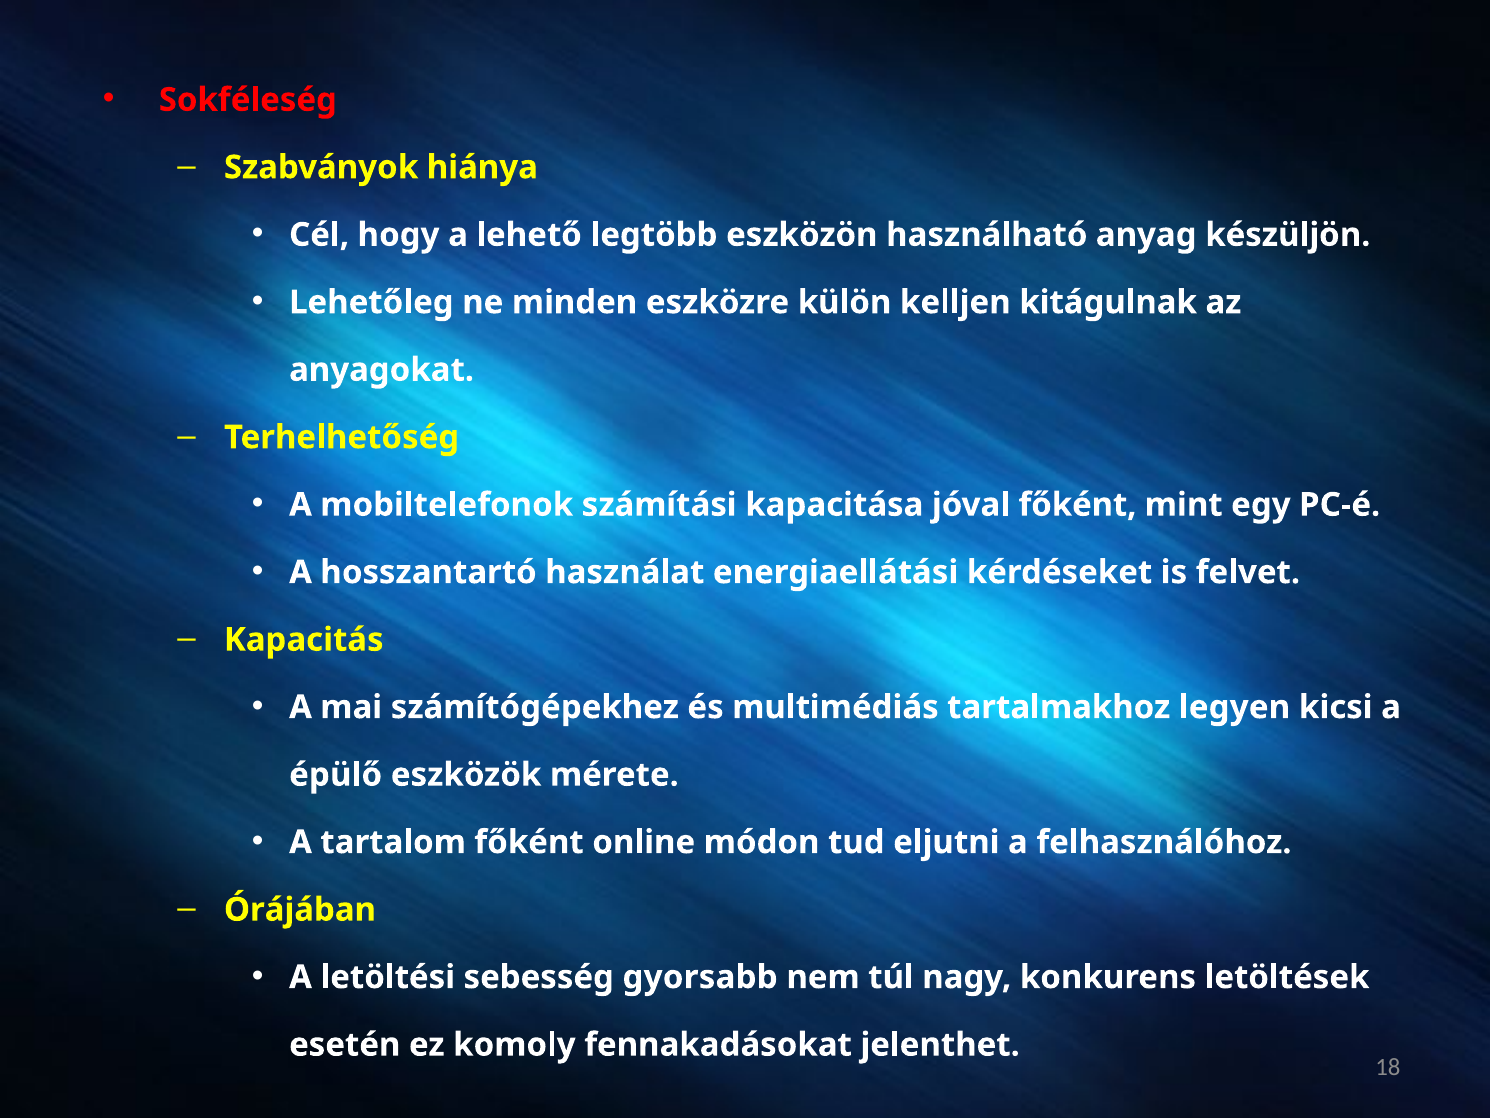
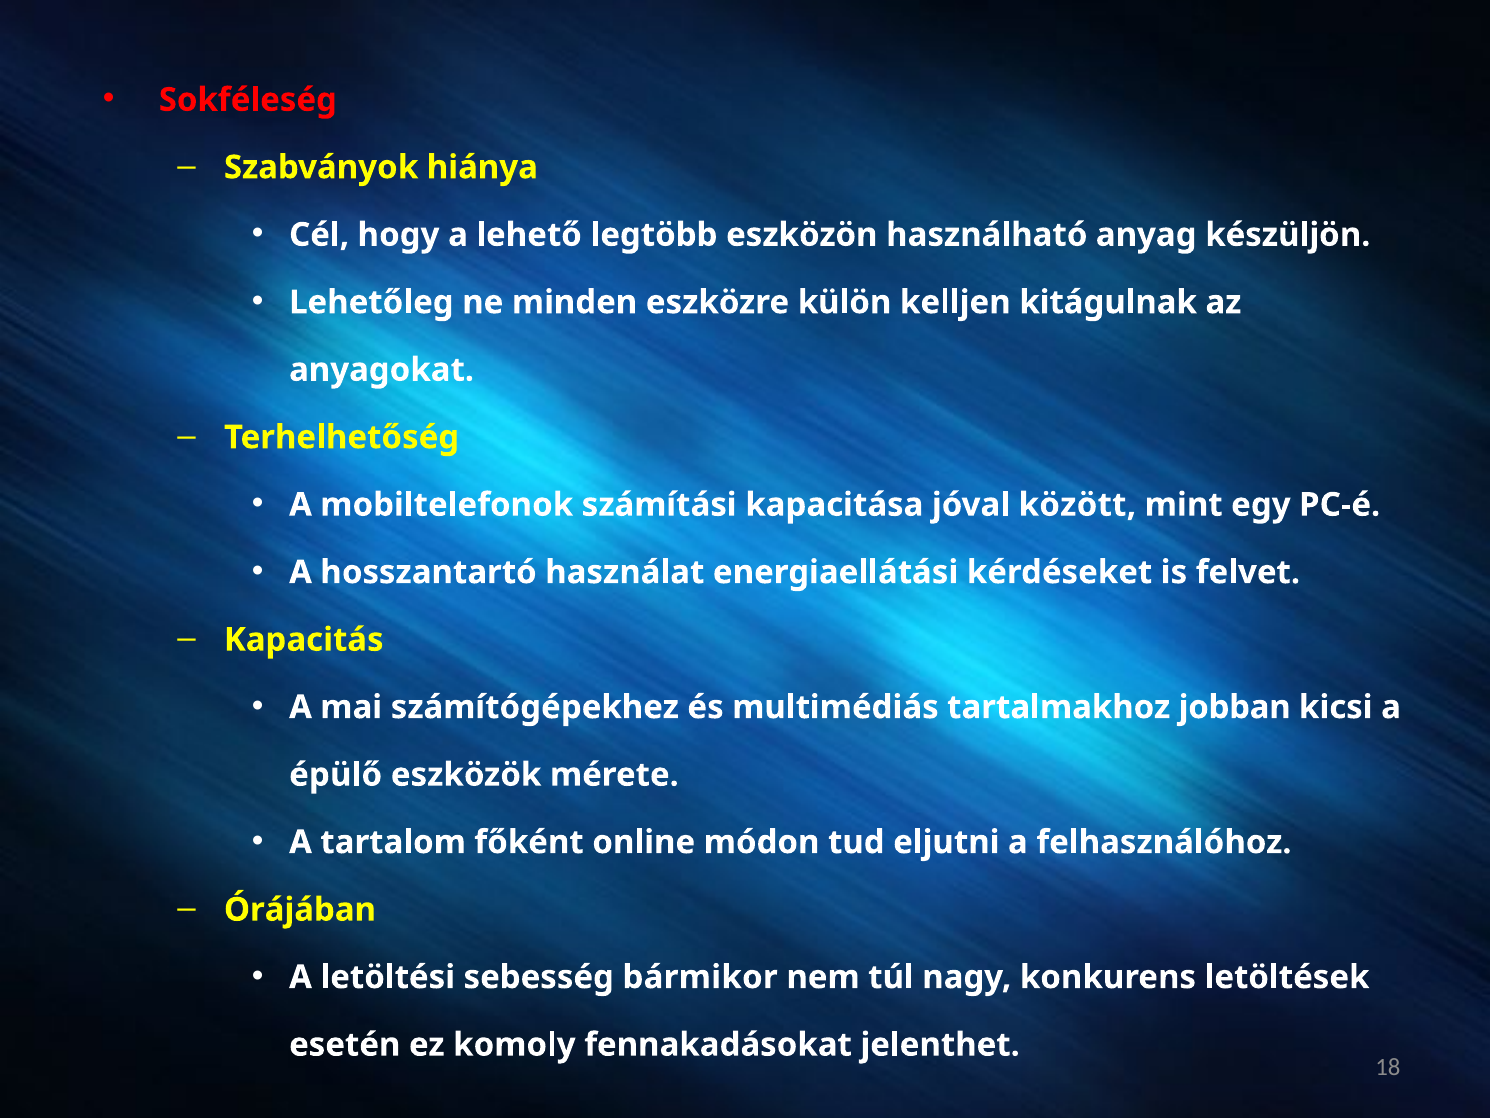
jóval főként: főként -> között (1077, 505)
legyen: legyen -> jobban (1235, 707)
gyorsabb: gyorsabb -> bármikor (700, 977)
